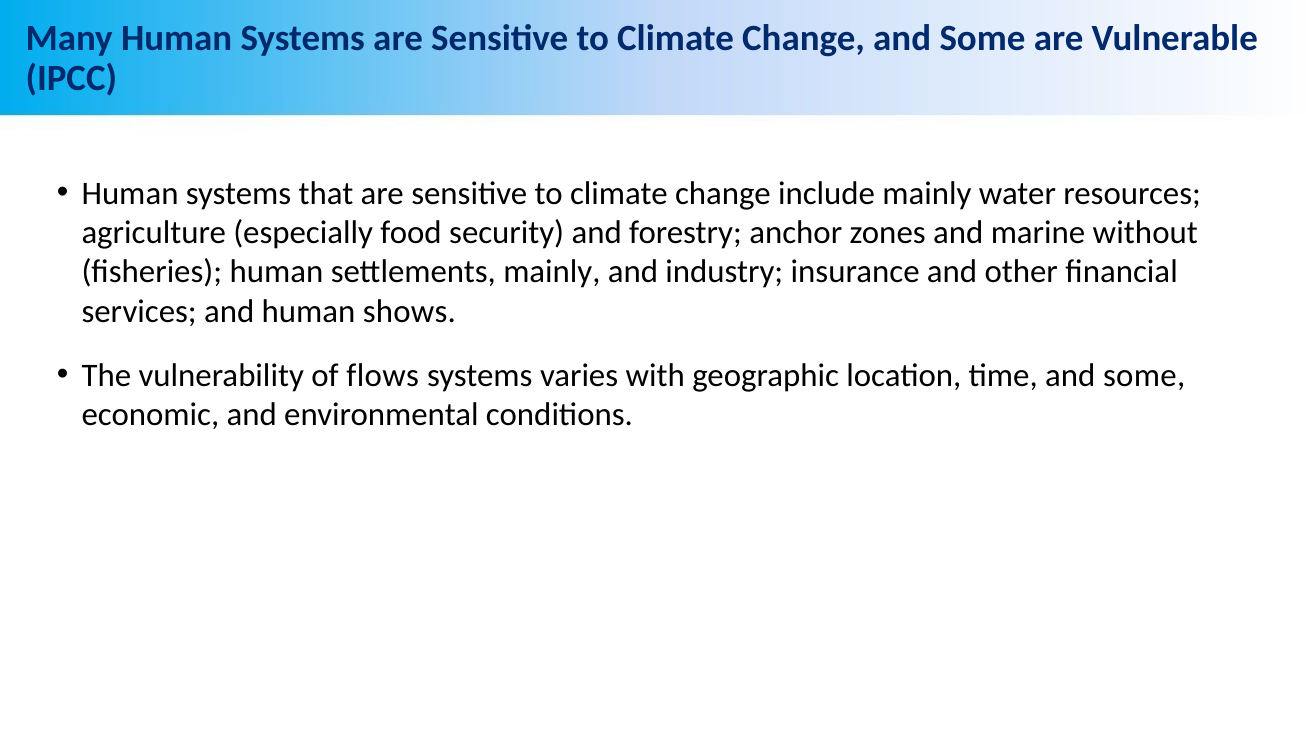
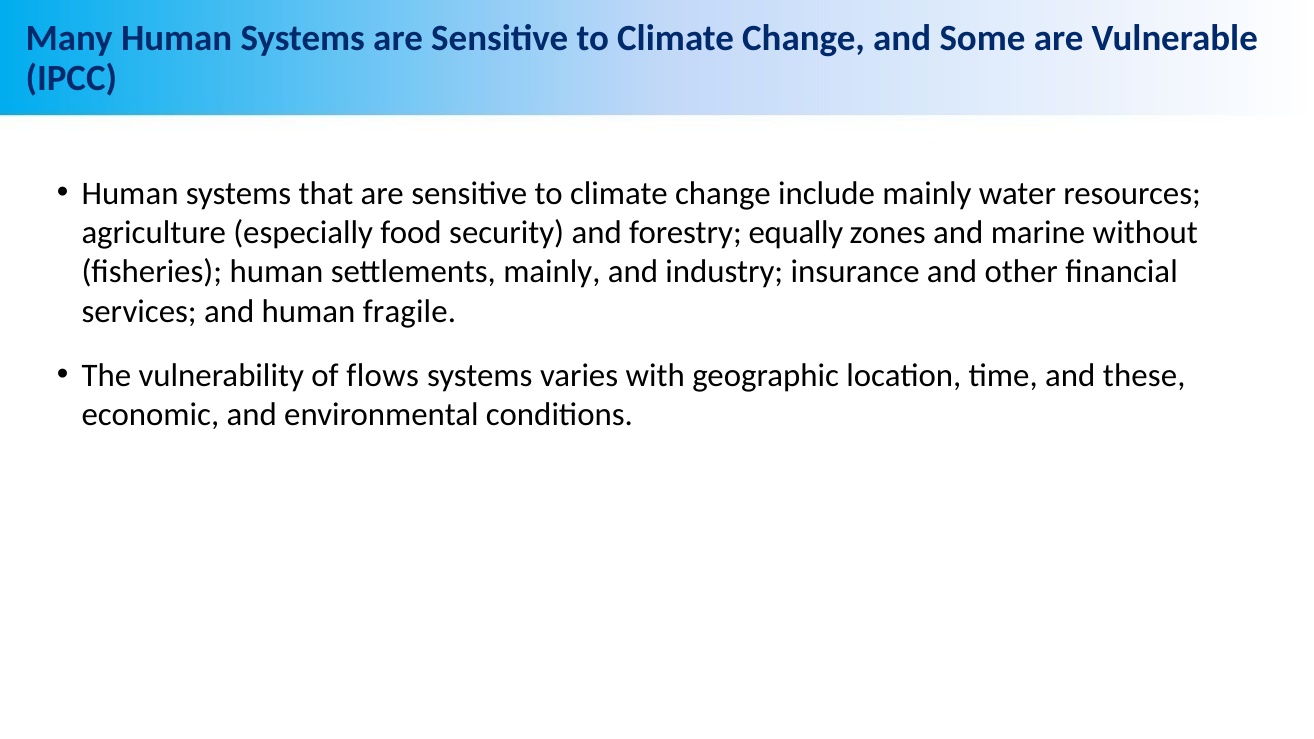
anchor: anchor -> equally (796, 233)
shows: shows -> fragile (409, 311)
time and some: some -> these (1144, 376)
